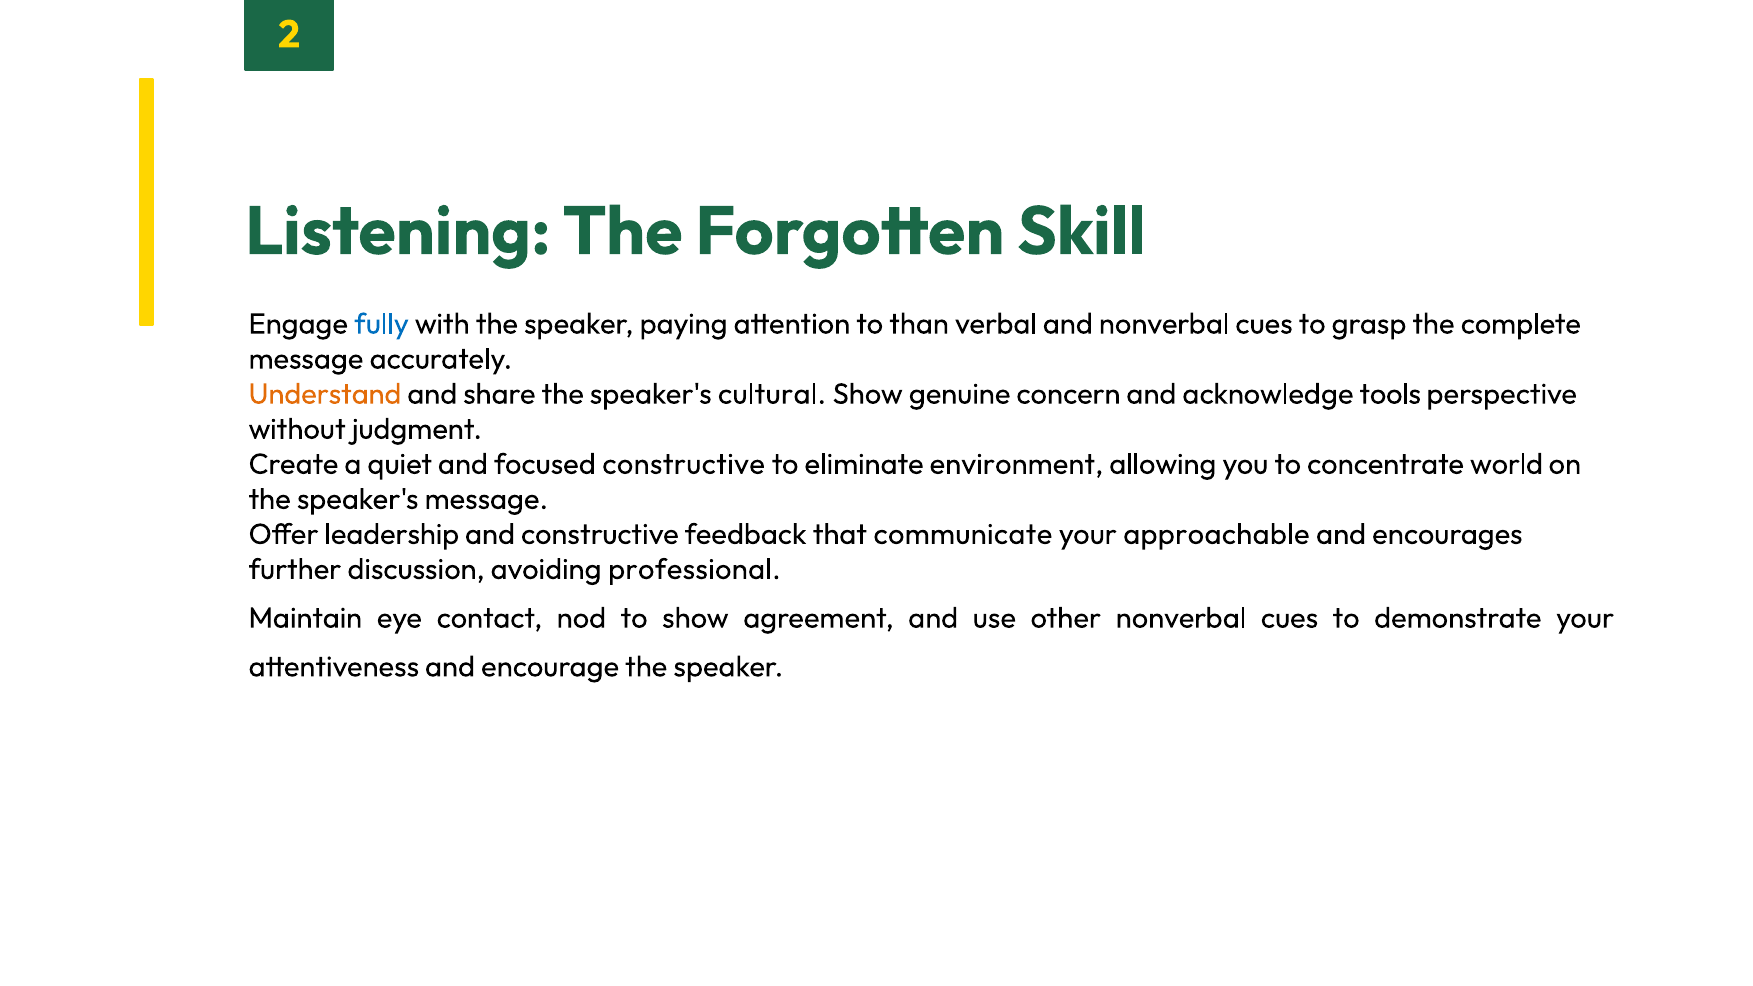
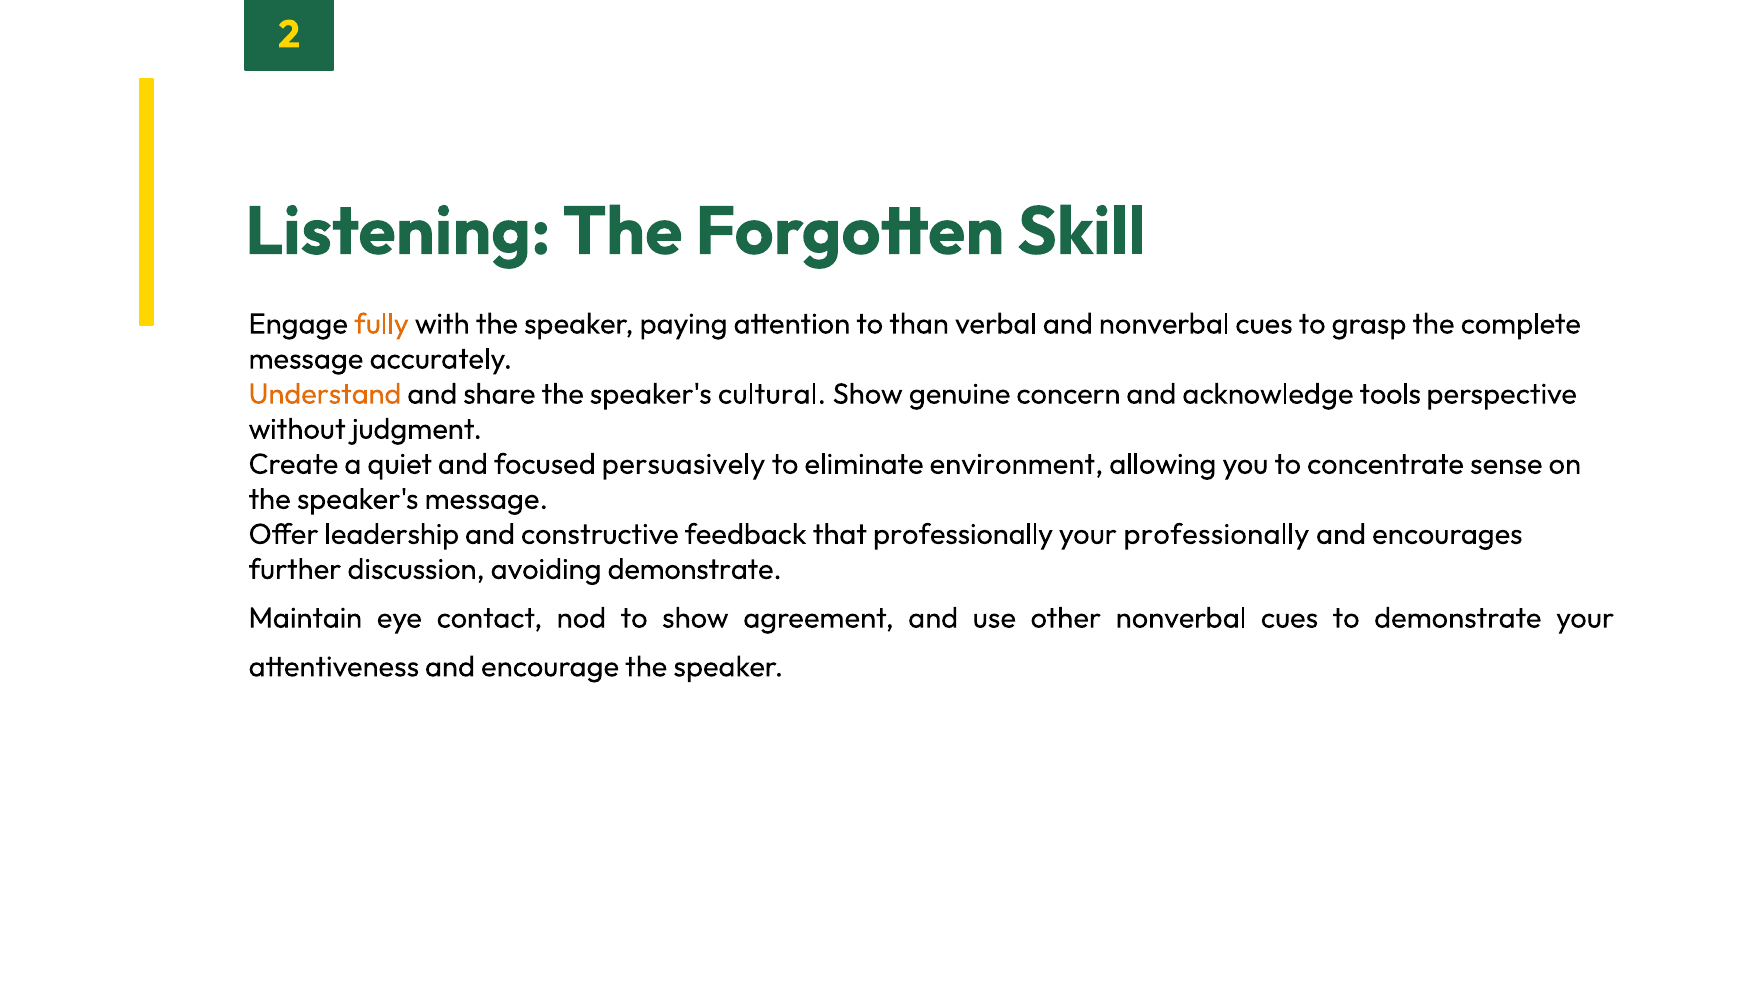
fully colour: blue -> orange (382, 324)
focused constructive: constructive -> persuasively (684, 464)
world: world -> sense (1506, 464)
that communicate: communicate -> professionally (963, 534)
your approachable: approachable -> professionally (1216, 534)
avoiding professional: professional -> demonstrate (695, 569)
